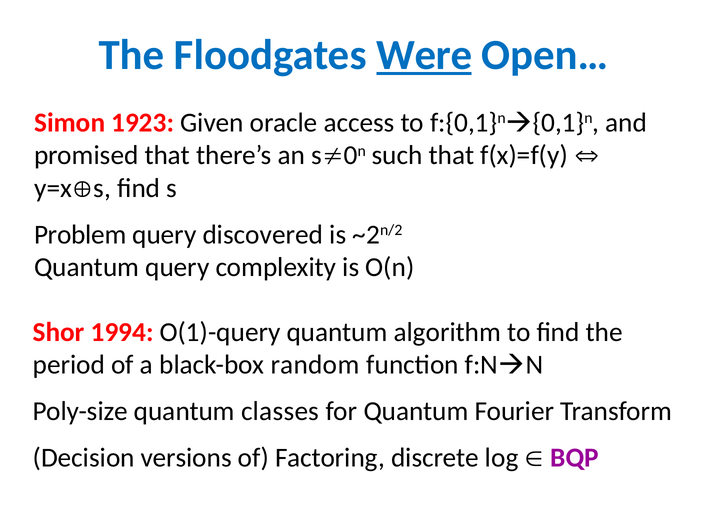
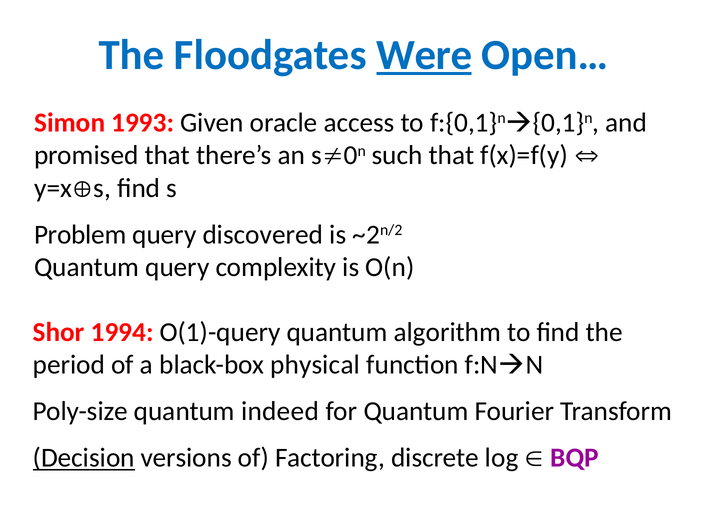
1923: 1923 -> 1993 (143, 122)
random: random -> physical (315, 365)
classes: classes -> indeed (280, 411)
Decision underline: none -> present (84, 457)
